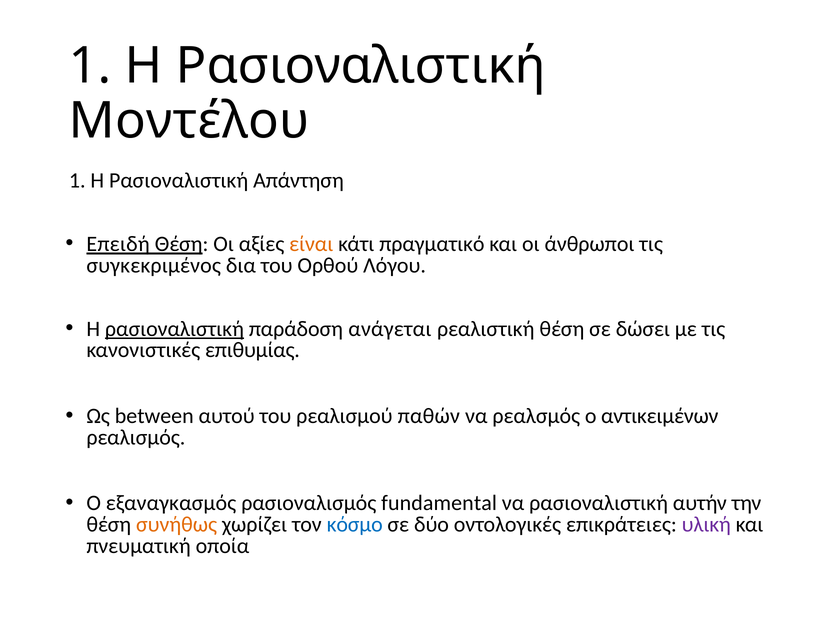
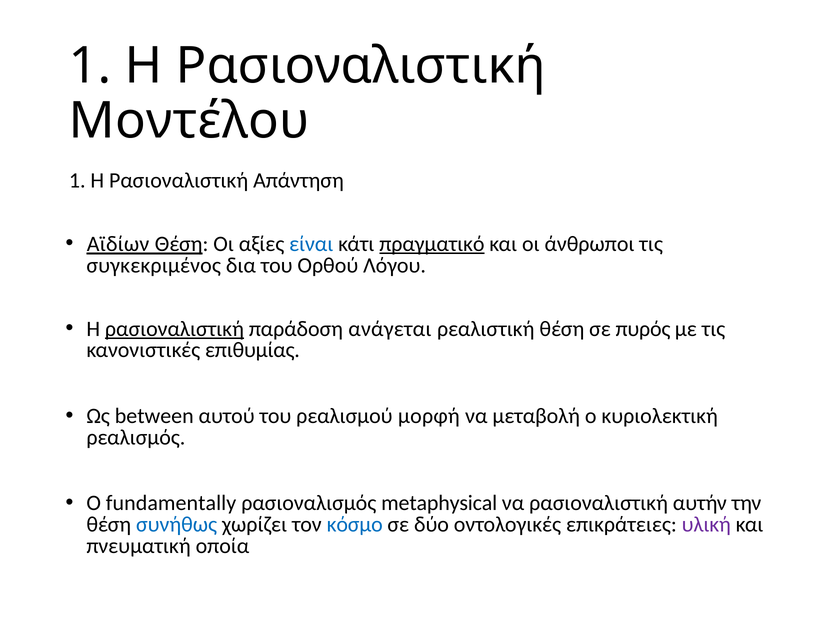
Επειδή: Επειδή -> Αϊδίων (118, 244)
είναι colour: orange -> blue (311, 244)
πραγματικό underline: none -> present (432, 244)
δώσει: δώσει -> πυρός (643, 329)
παθών: παθών -> μορφή (429, 416)
ρεαλσμός: ρεαλσμός -> μεταβολή (536, 416)
αντικειμένων: αντικειμένων -> κυριολεκτική (660, 416)
εξαναγκασμός: εξαναγκασμός -> fundamentally (171, 503)
fundamental: fundamental -> metaphysical (439, 503)
συνήθως colour: orange -> blue (177, 524)
